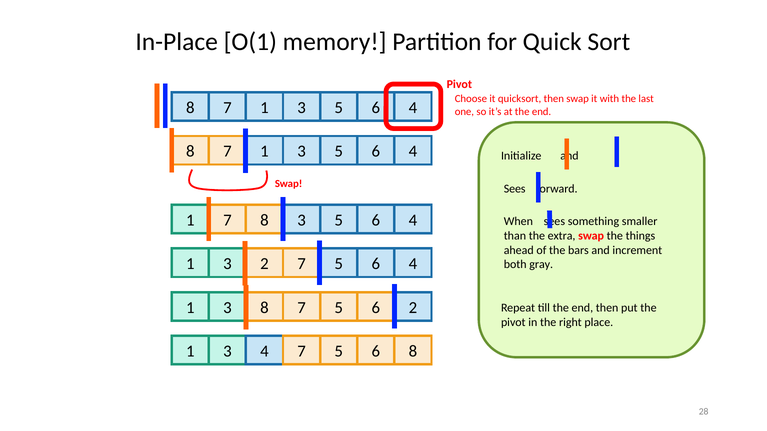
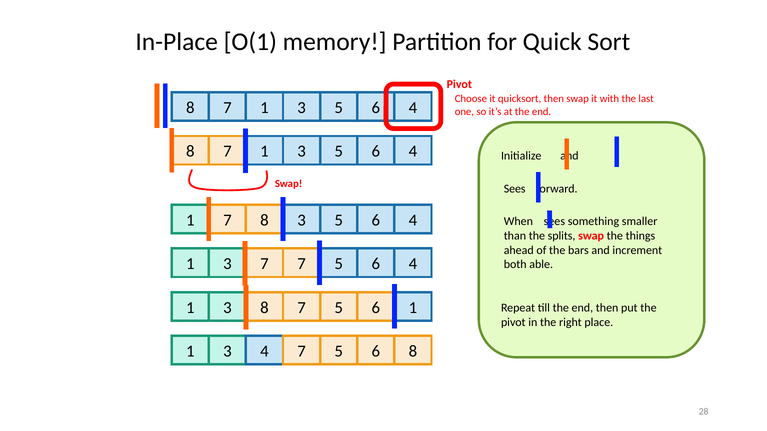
extra: extra -> splits (562, 236)
3 2: 2 -> 7 (264, 264)
gray: gray -> able (541, 265)
6 2: 2 -> 1 (413, 308)
